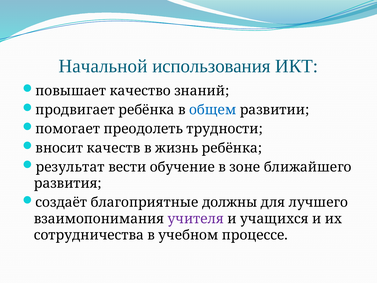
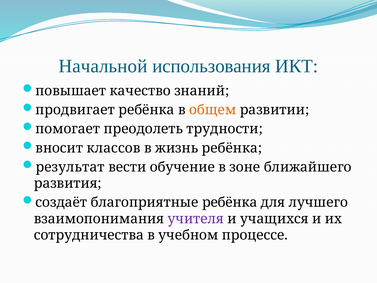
общем colour: blue -> orange (213, 110)
качеств: качеств -> классов (114, 148)
благоприятные должны: должны -> ребёнка (230, 202)
